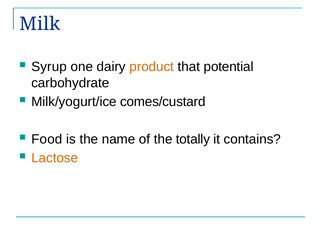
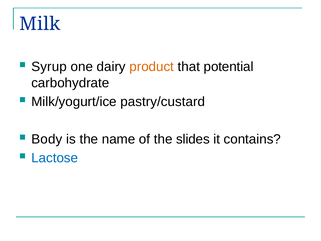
comes/custard: comes/custard -> pastry/custard (163, 102)
Food: Food -> Body (47, 139)
totally: totally -> slides (193, 139)
Lactose colour: orange -> blue (55, 158)
